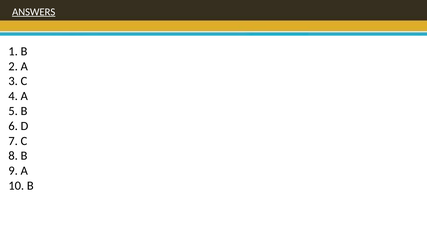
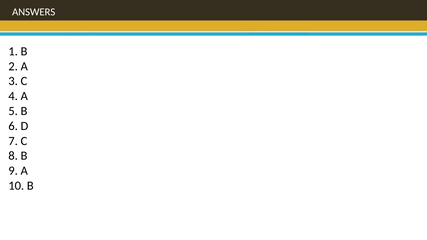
ANSWERS underline: present -> none (34, 12)
